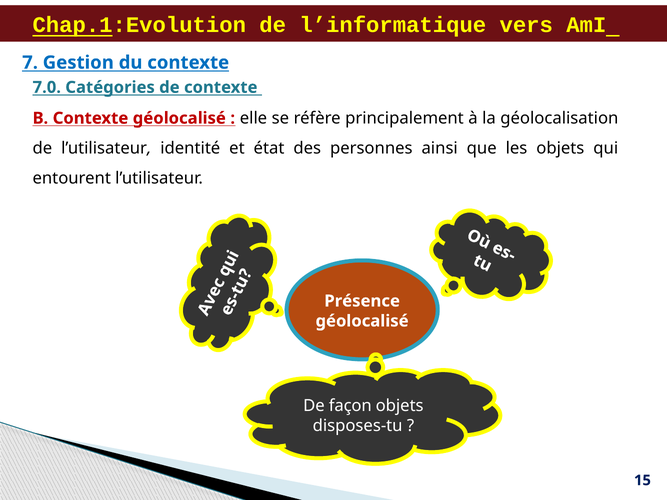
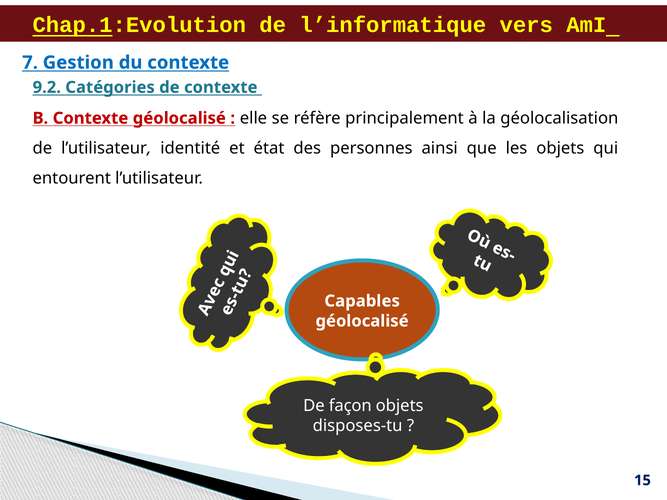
7.0: 7.0 -> 9.2 (47, 87)
Présence: Présence -> Capables (362, 301)
